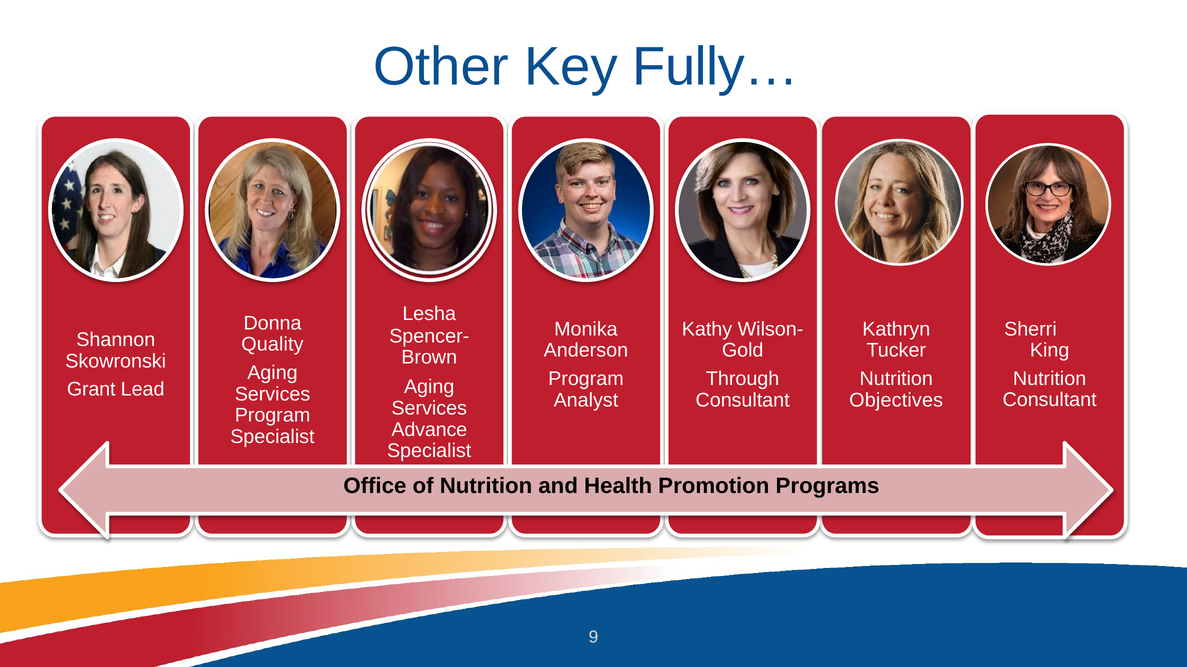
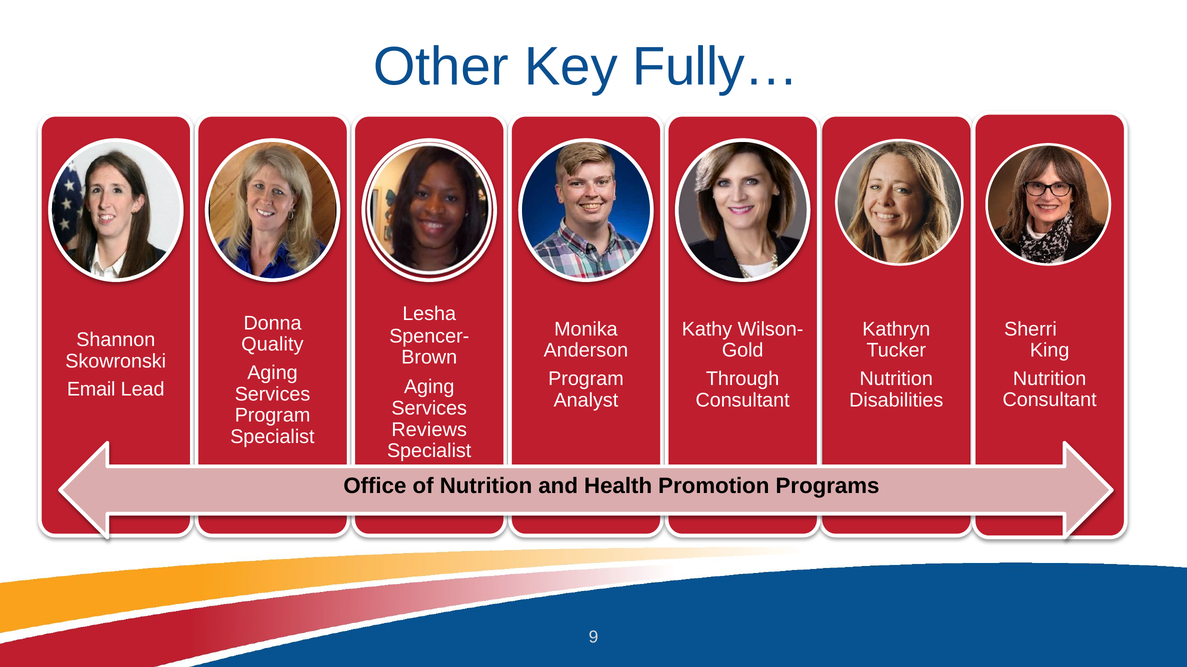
Grant: Grant -> Email (91, 390)
Objectives: Objectives -> Disabilities (896, 400)
Advance: Advance -> Reviews (429, 430)
